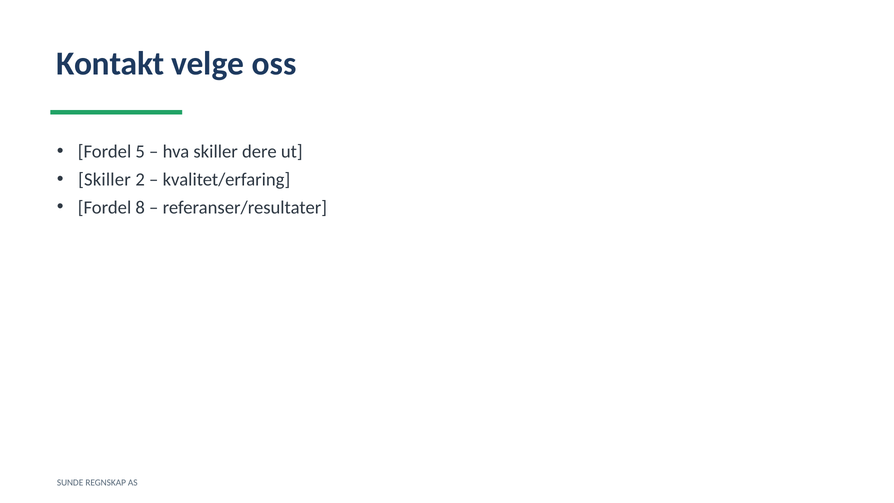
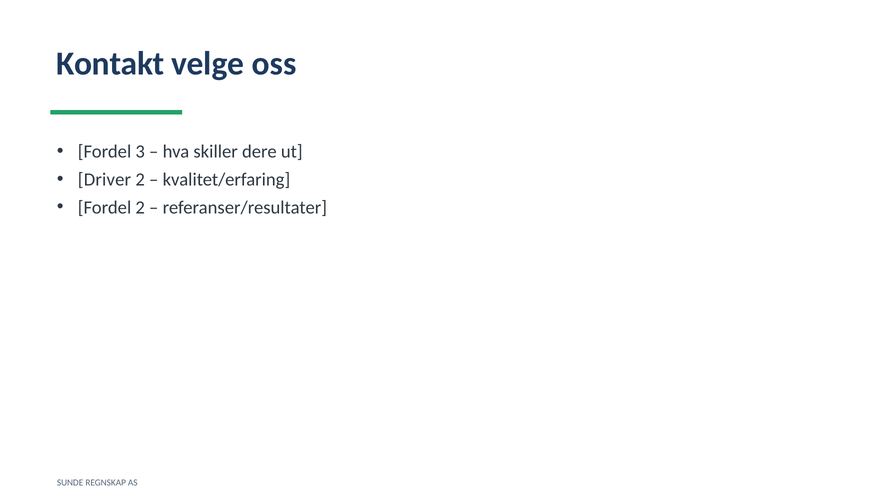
5: 5 -> 3 (140, 151)
Skiller: Skiller -> Driver (104, 179)
Fordel 8: 8 -> 2 (140, 207)
